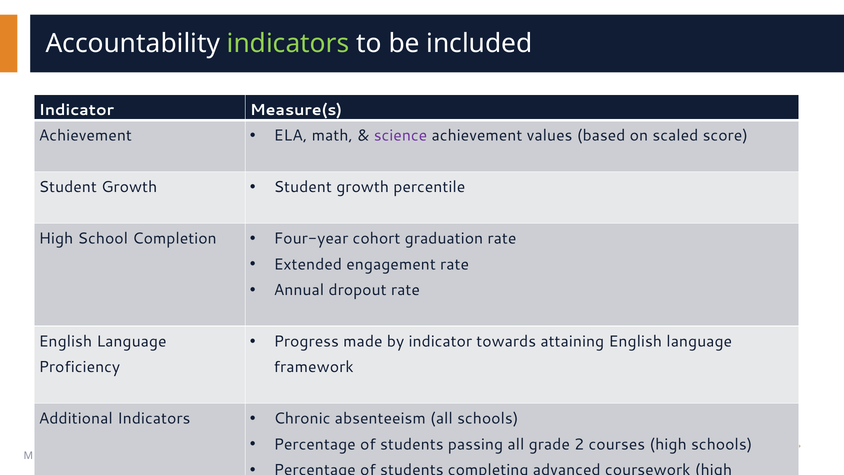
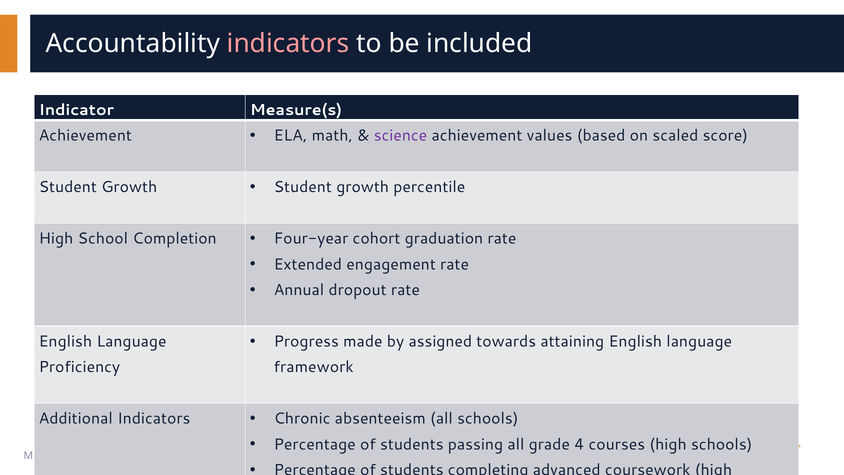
indicators colour: light green -> pink (288, 43)
by indicator: indicator -> assigned (440, 341)
grade 2: 2 -> 4 (579, 444)
